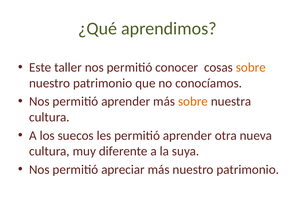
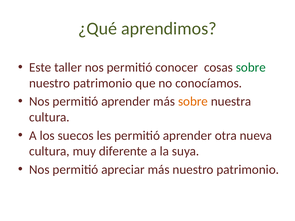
sobre colour: orange -> green (251, 67)
